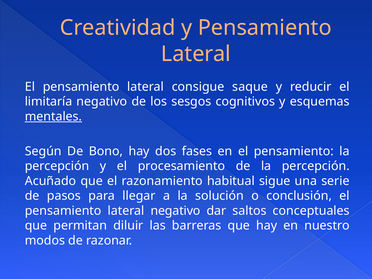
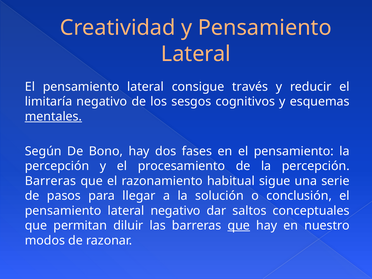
saque: saque -> través (250, 87)
Acuñado: Acuñado -> Barreras (50, 181)
que underline: none -> present (239, 226)
